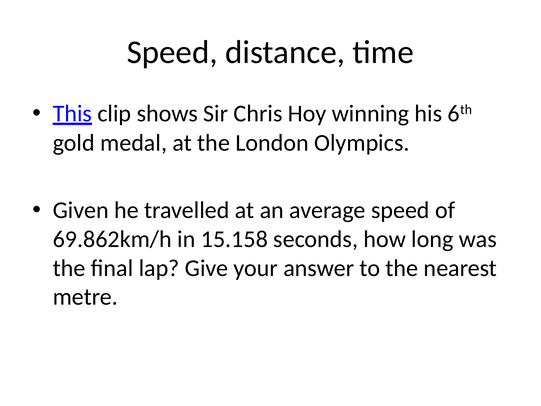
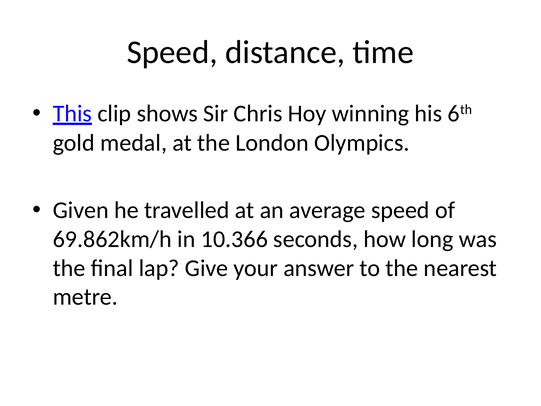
15.158: 15.158 -> 10.366 (234, 239)
